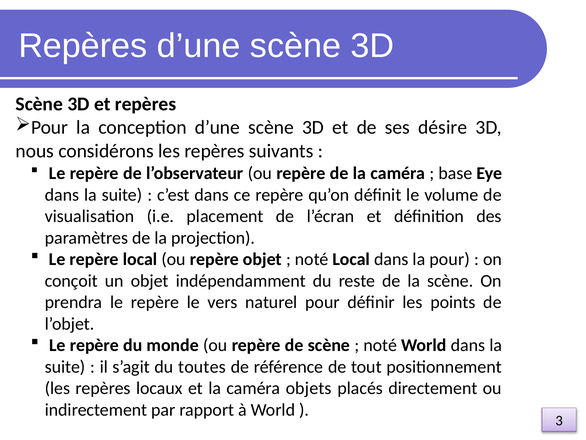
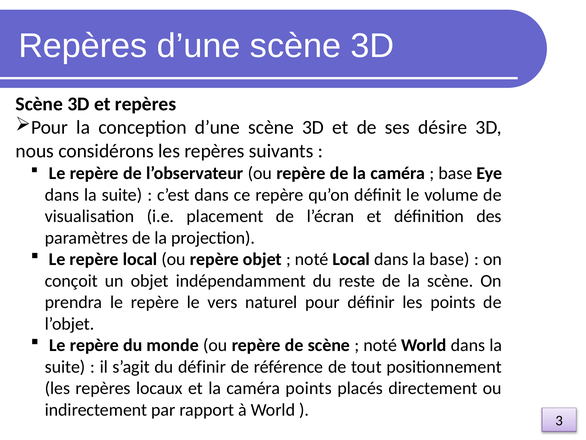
la pour: pour -> base (450, 259)
du toutes: toutes -> définir (202, 366)
caméra objets: objets -> points (309, 388)
